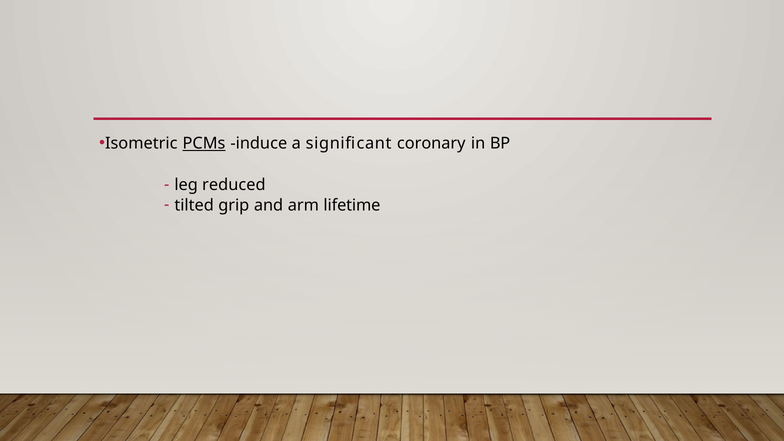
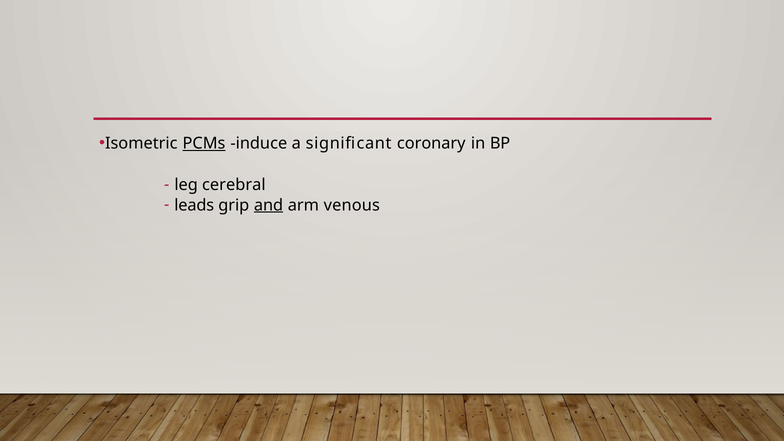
reduced: reduced -> cerebral (234, 185)
tilted: tilted -> leads (194, 205)
and underline: none -> present (269, 205)
lifetime: lifetime -> venous (352, 205)
